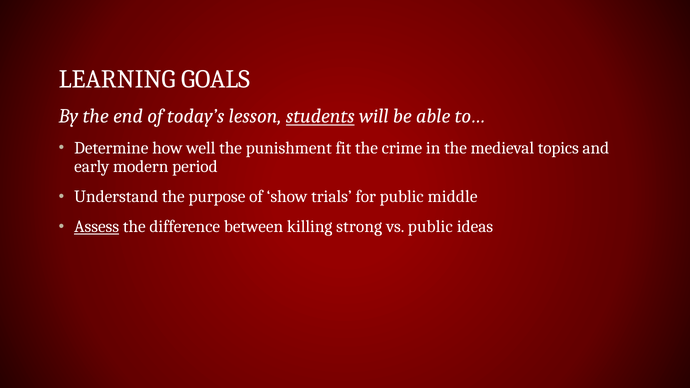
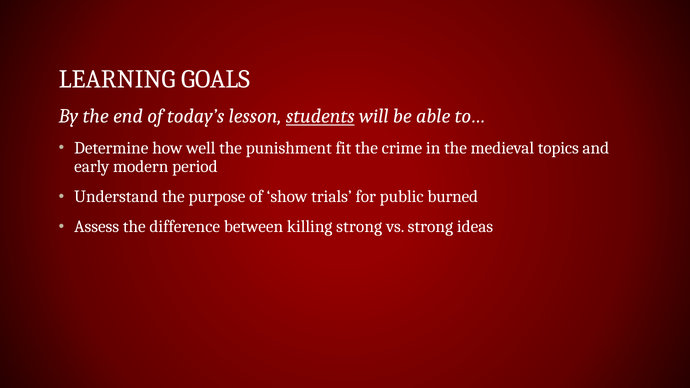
middle: middle -> burned (453, 197)
Assess underline: present -> none (97, 227)
vs public: public -> strong (430, 227)
